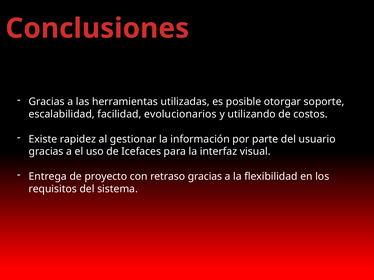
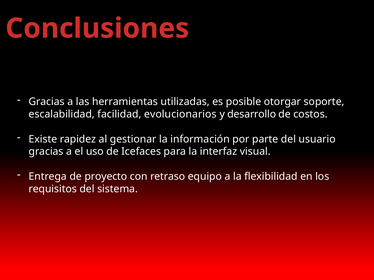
utilizando: utilizando -> desarrollo (252, 114)
retraso gracias: gracias -> equipo (205, 177)
